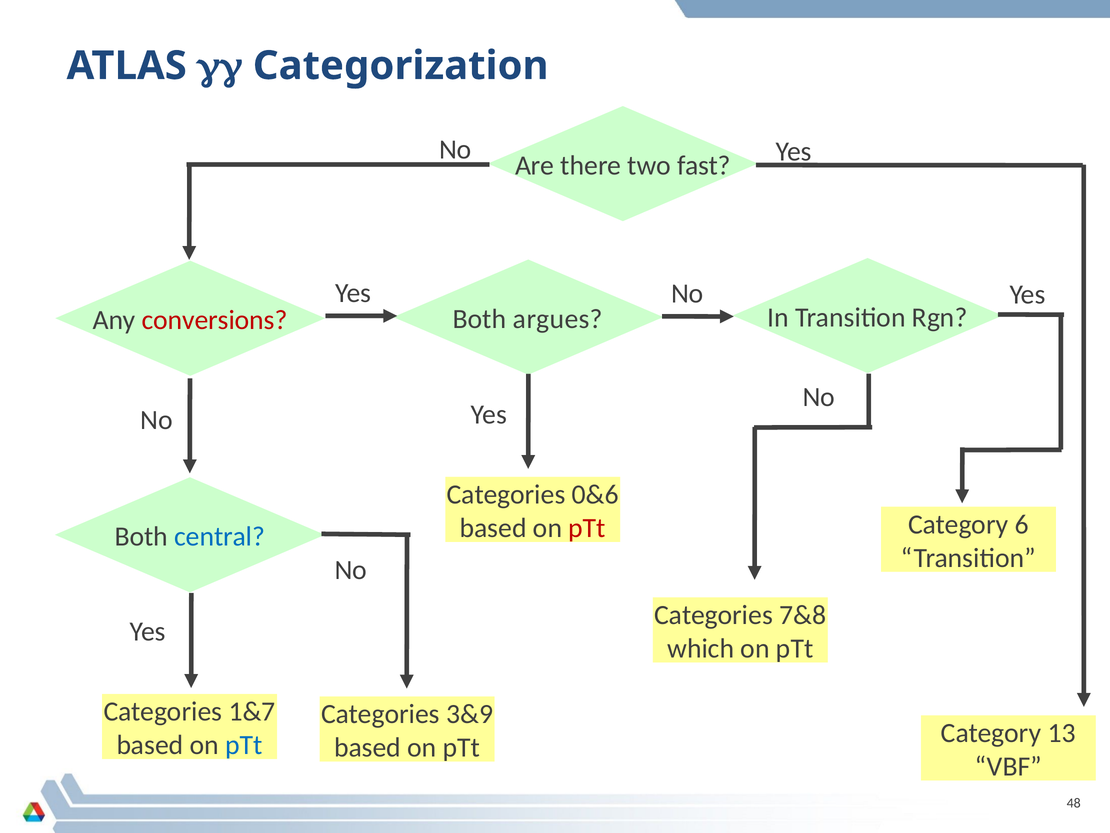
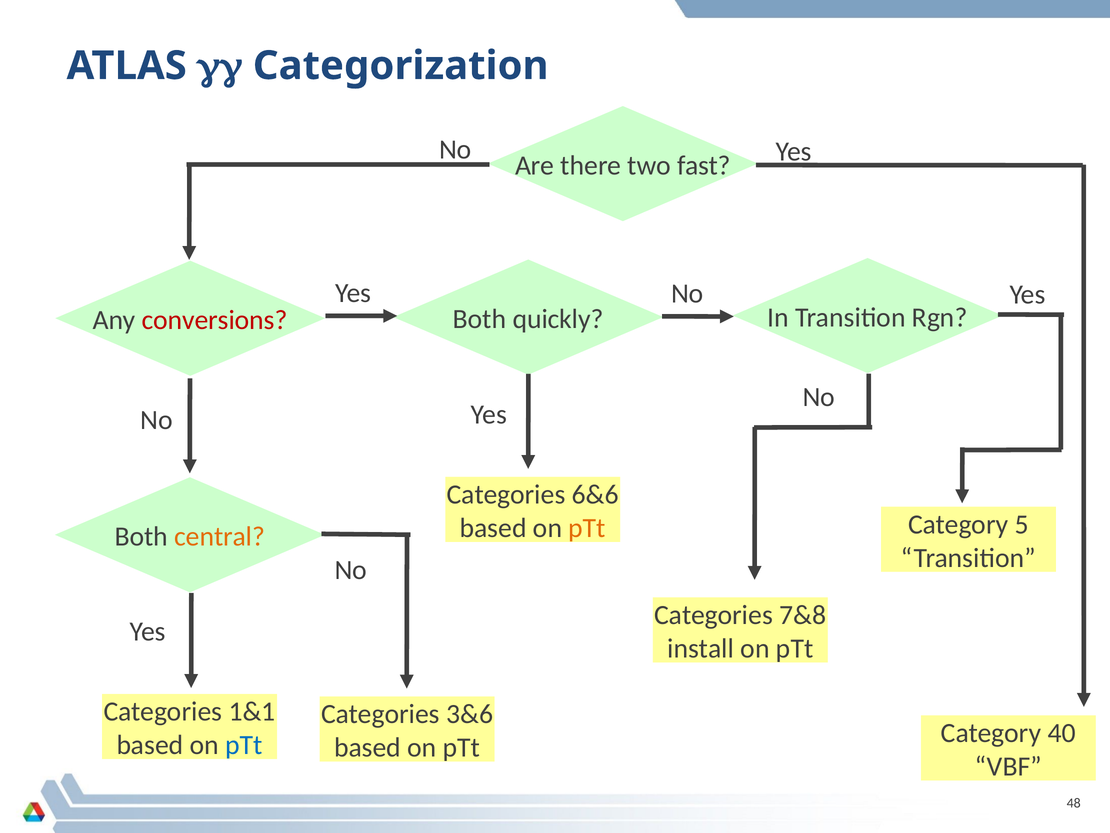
argues: argues -> quickly (558, 319)
0&6: 0&6 -> 6&6 (595, 494)
6: 6 -> 5 (1022, 524)
pTt colour: red -> orange (587, 528)
central colour: blue -> orange (220, 536)
which: which -> install (701, 648)
1&7: 1&7 -> 1&1 (252, 711)
3&9: 3&9 -> 3&6 (470, 714)
13: 13 -> 40 (1062, 733)
